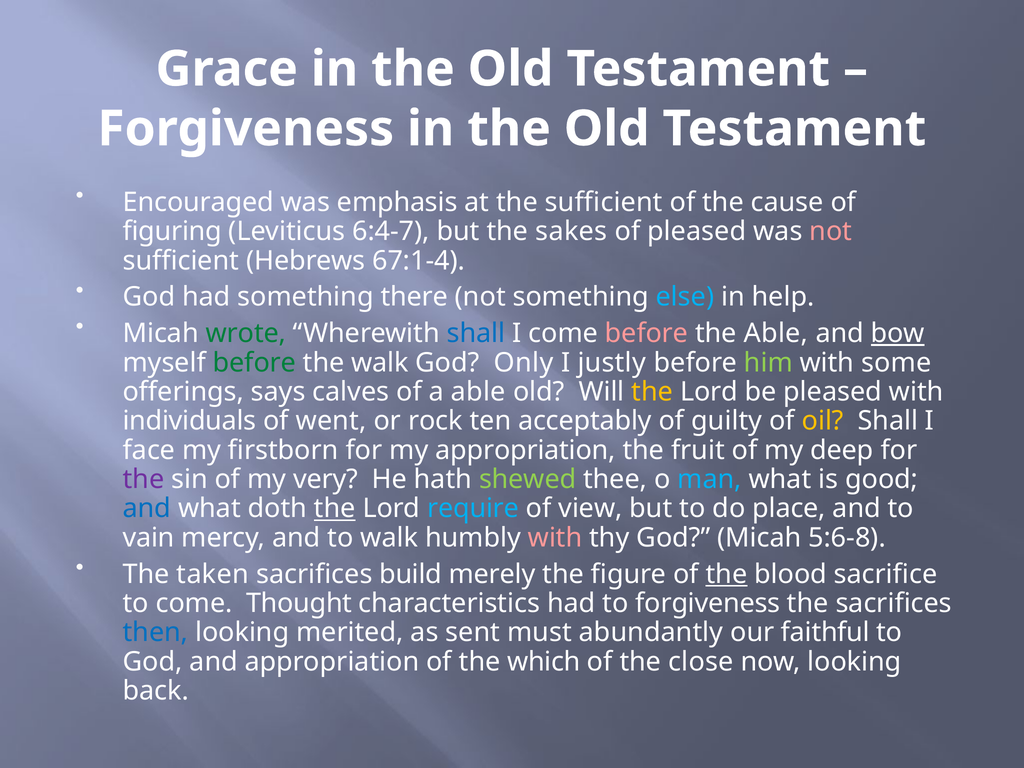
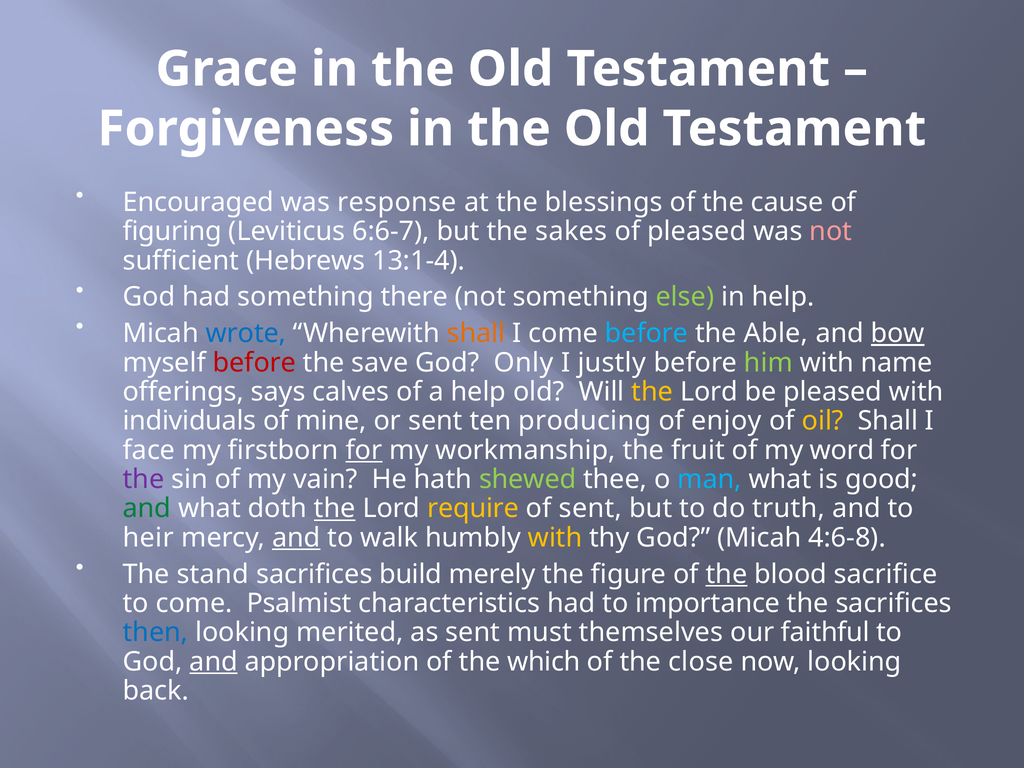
emphasis: emphasis -> response (397, 202)
the sufficient: sufficient -> blessings (604, 202)
6:4-7: 6:4-7 -> 6:6-7 (391, 232)
67:1-4: 67:1-4 -> 13:1-4 (419, 261)
else colour: light blue -> light green (685, 297)
wrote colour: green -> blue (246, 333)
shall colour: blue -> orange (476, 333)
before colour: pink -> light blue (647, 333)
before colour: green -> red (254, 363)
the walk: walk -> save (380, 363)
some: some -> name (897, 363)
a able: able -> help (478, 392)
went: went -> mine (331, 421)
or rock: rock -> sent (435, 421)
acceptably: acceptably -> producing (585, 421)
guilty: guilty -> enjoy (727, 421)
for underline: none -> present (364, 450)
my appropriation: appropriation -> workmanship (525, 450)
deep: deep -> word (842, 450)
very: very -> vain (325, 479)
and colour: blue -> green (147, 509)
require colour: light blue -> yellow (473, 509)
of view: view -> sent (590, 509)
place: place -> truth (789, 509)
vain: vain -> heir (148, 538)
and underline: none -> present (296, 538)
with colour: pink -> yellow (555, 538)
5:6-8: 5:6-8 -> 4:6-8 (847, 538)
taken: taken -> stand (213, 574)
Thought: Thought -> Psalmist (299, 603)
to forgiveness: forgiveness -> importance (708, 603)
abundantly: abundantly -> themselves (651, 632)
and underline: none -> present (214, 662)
